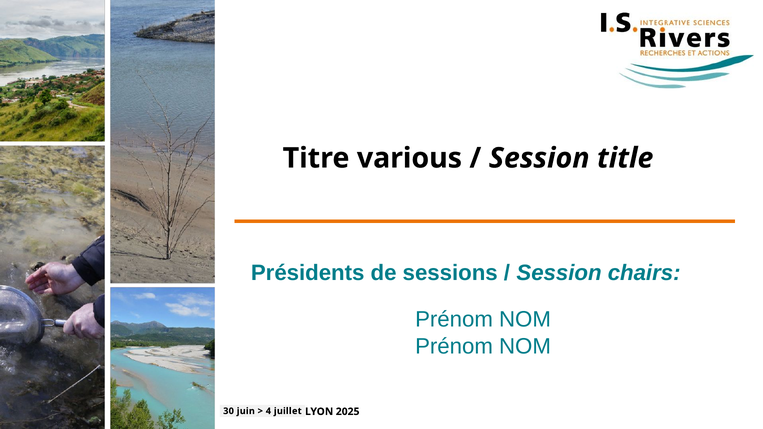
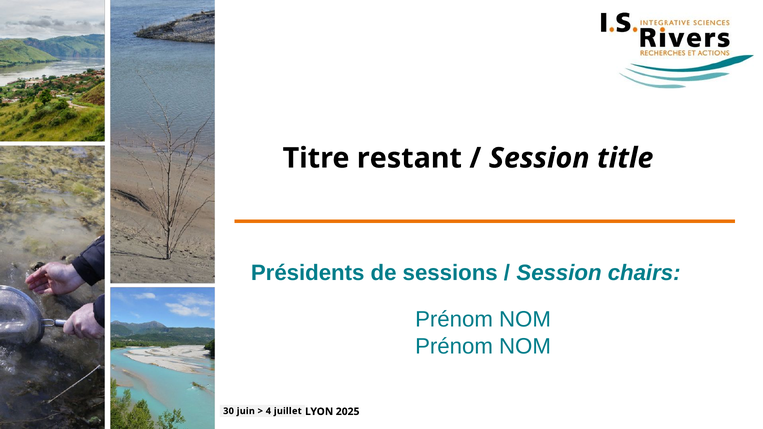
various: various -> restant (409, 158)
